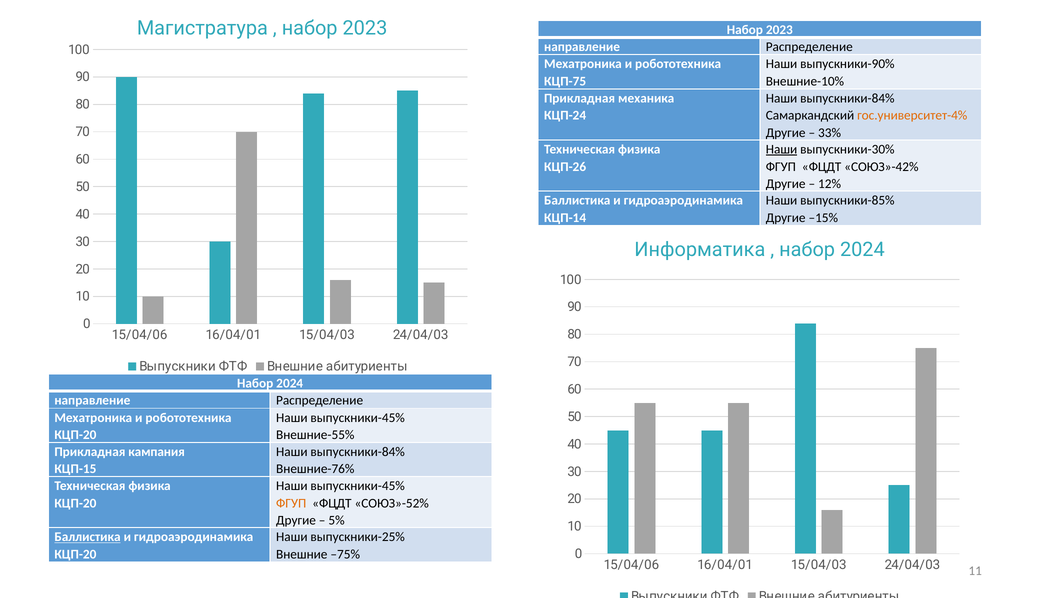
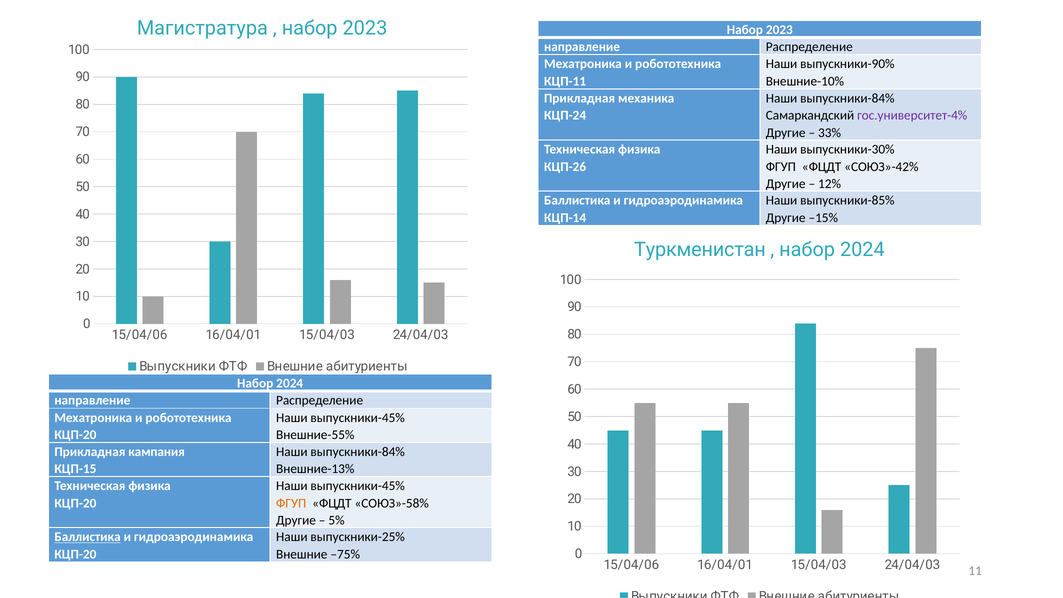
КЦП-75: КЦП-75 -> КЦП-11 (565, 81)
гос.университет-4% colour: orange -> purple (912, 115)
Наши underline: present -> none (782, 149)
Информатика: Информатика -> Туркменистан (700, 250)
Внешние-76%: Внешние-76% -> Внешние-13% (315, 469)
СОЮЗ»-52%: СОЮЗ»-52% -> СОЮЗ»-58% (392, 503)
